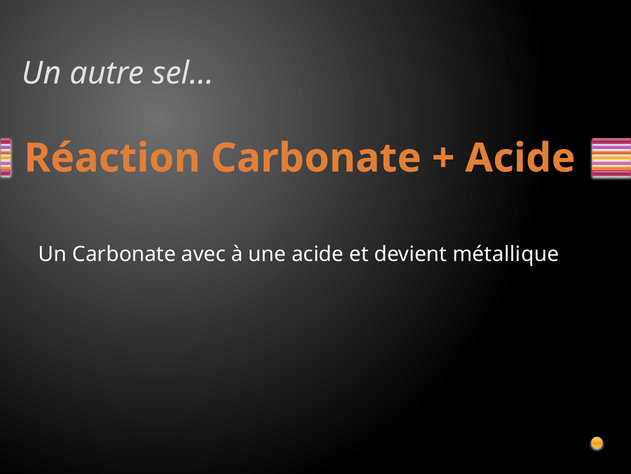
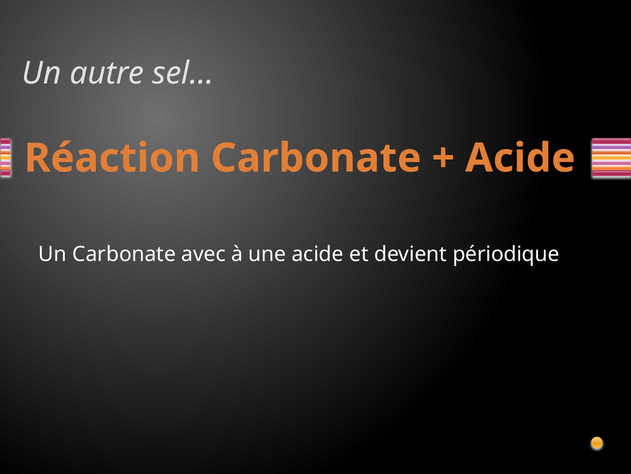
métallique: métallique -> périodique (506, 254)
